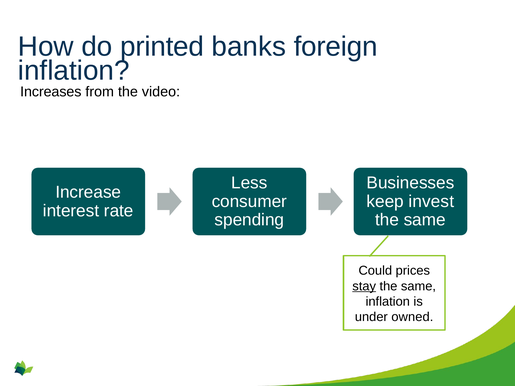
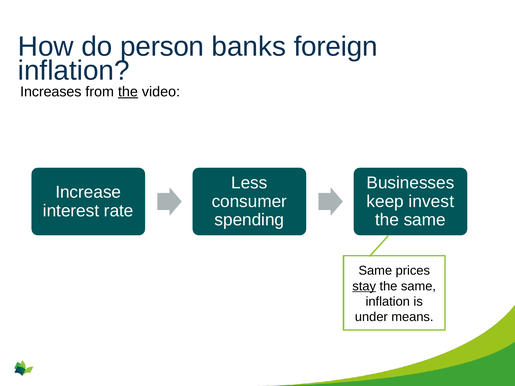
printed: printed -> person (162, 47)
the underline: none -> present (128, 92)
Could: Could -> Same (375, 271)
owned: owned -> means (412, 317)
